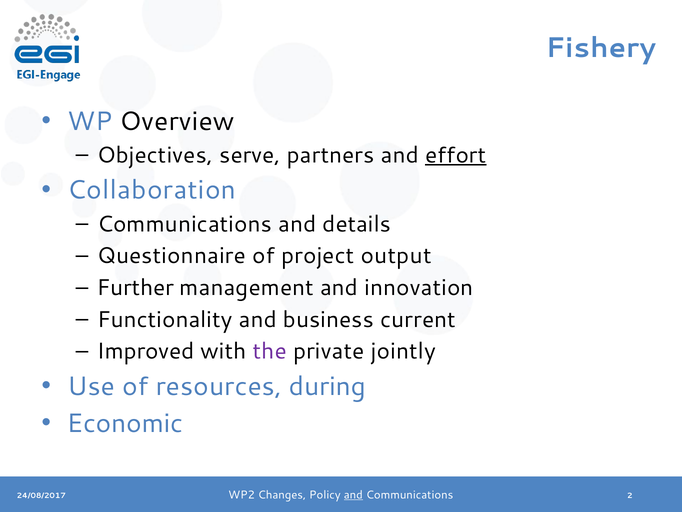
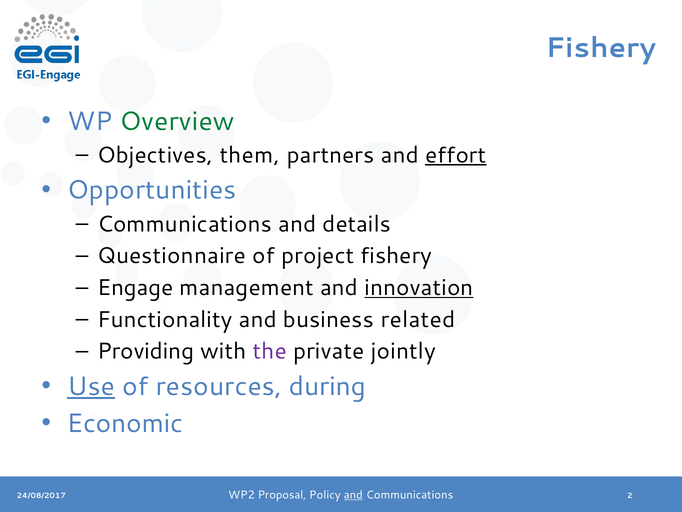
Overview colour: black -> green (177, 121)
serve: serve -> them (250, 155)
Collaboration: Collaboration -> Opportunities (152, 190)
project output: output -> fishery (396, 256)
Further: Further -> Engage (135, 287)
innovation underline: none -> present (419, 287)
current: current -> related (418, 319)
Improved: Improved -> Providing (146, 351)
Use underline: none -> present (91, 386)
Changes: Changes -> Proposal (282, 495)
